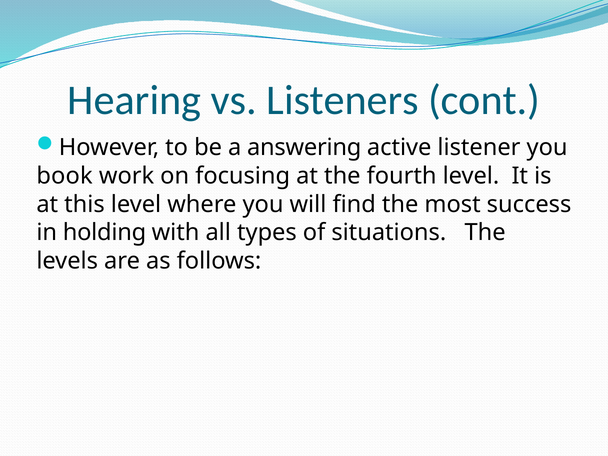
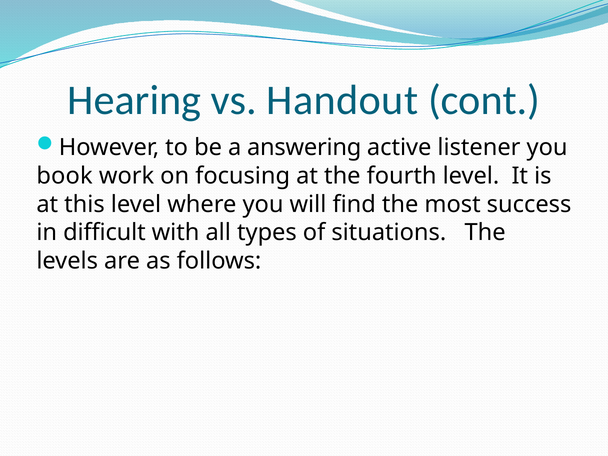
Listeners: Listeners -> Handout (342, 100)
holding: holding -> difficult (104, 233)
